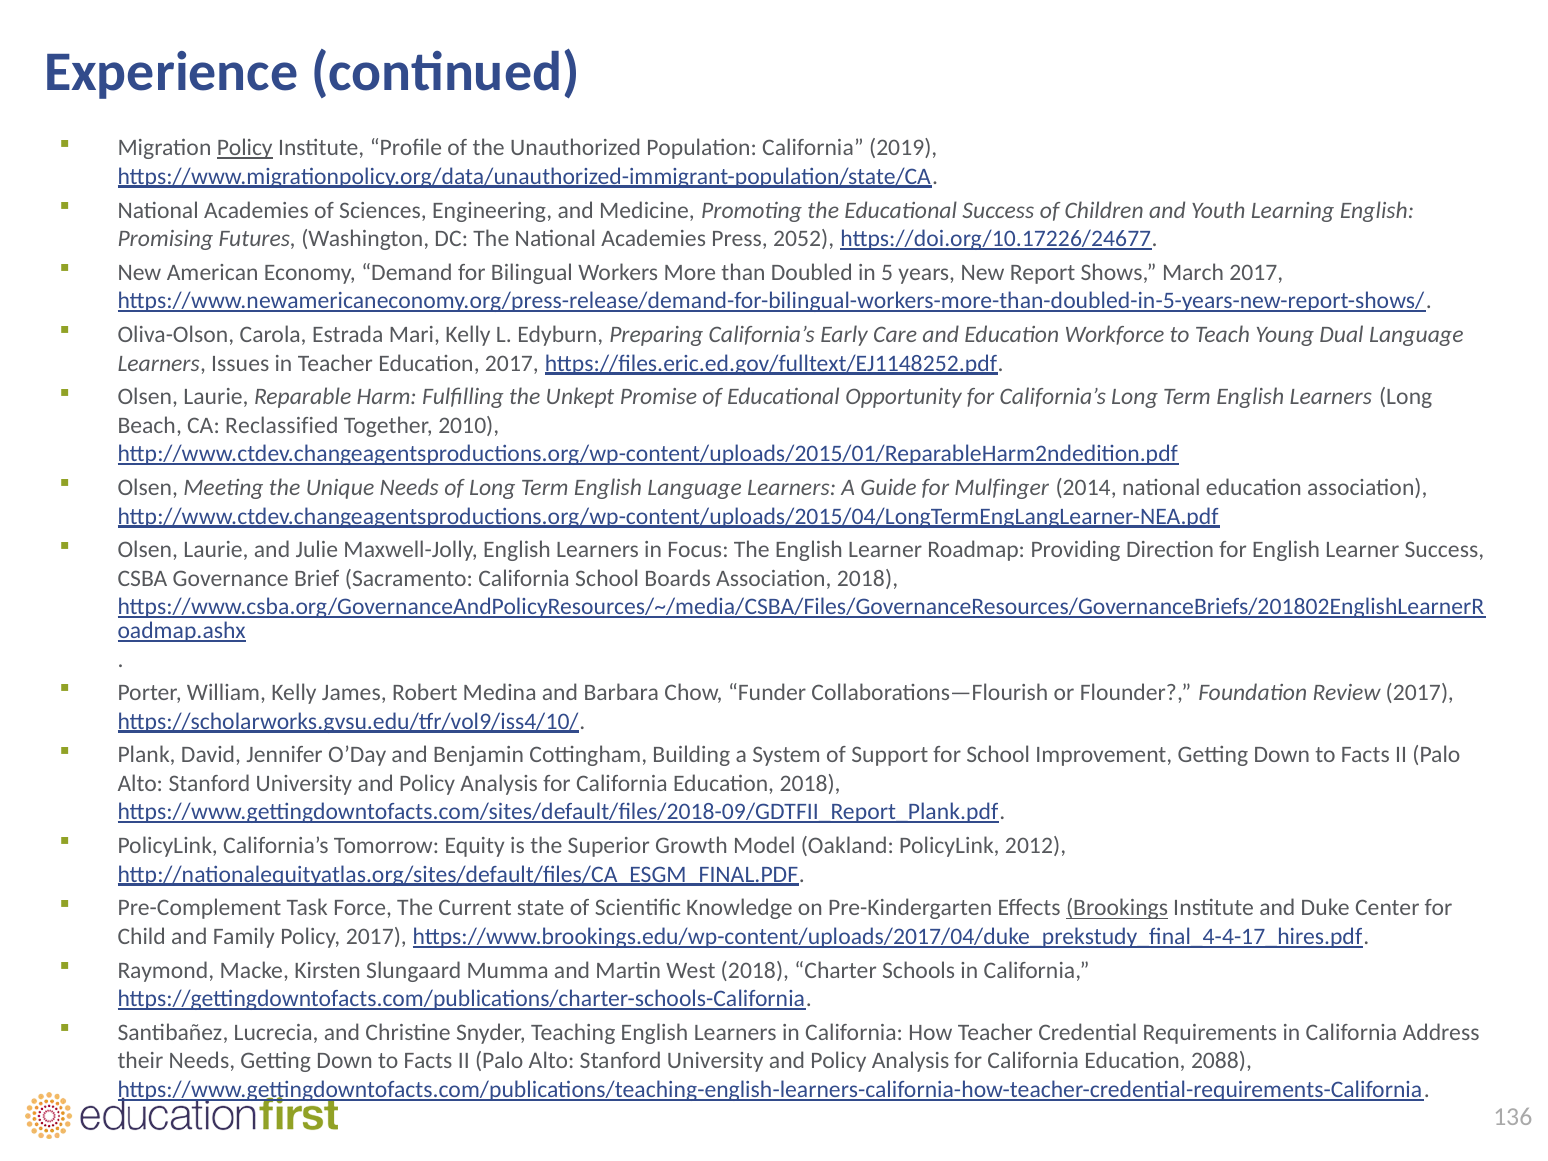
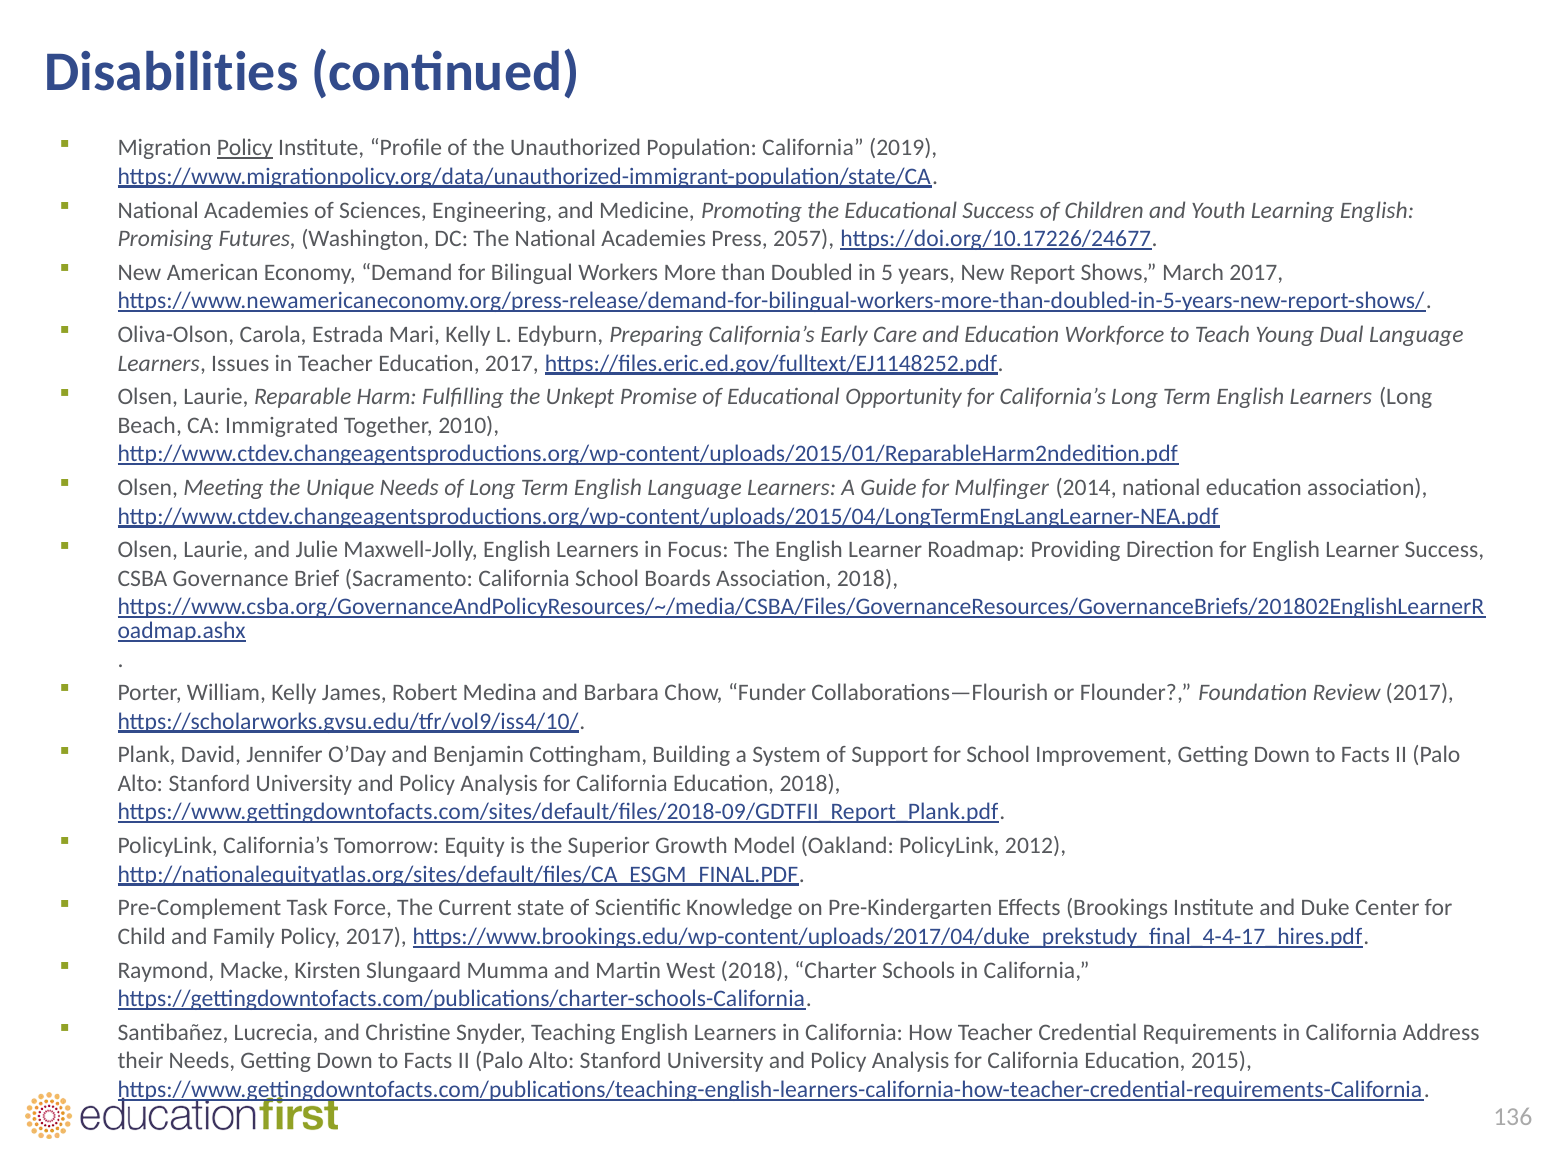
Experience: Experience -> Disabilities (171, 72)
2052: 2052 -> 2057 (804, 239)
Reclassified: Reclassified -> Immigrated (282, 426)
Brookings underline: present -> none (1117, 908)
2088: 2088 -> 2015 (1222, 1061)
